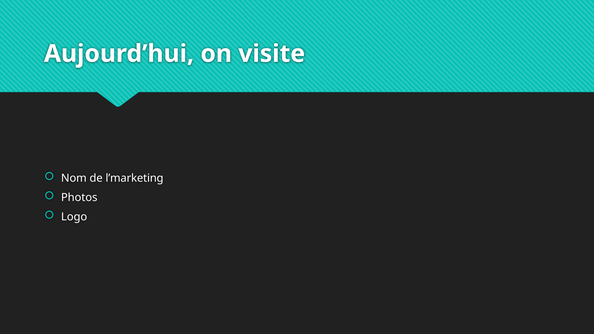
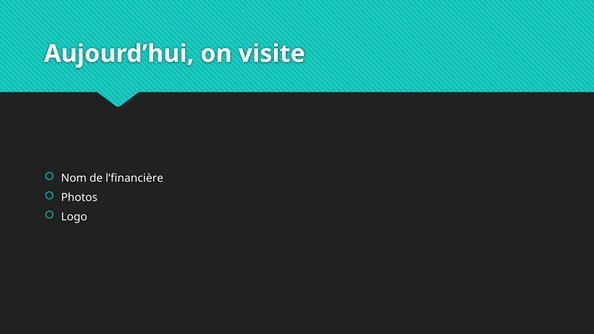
l’marketing: l’marketing -> l’financière (134, 178)
